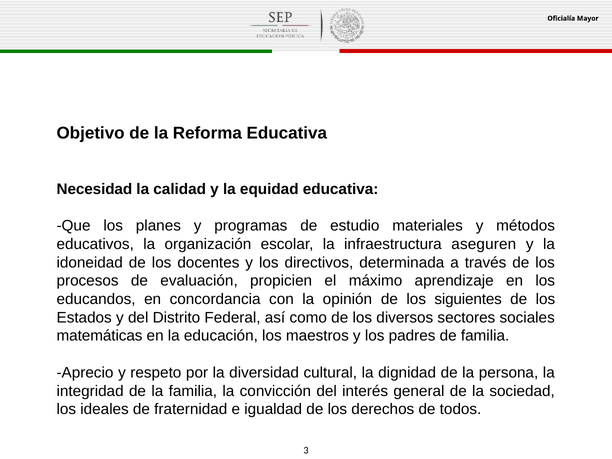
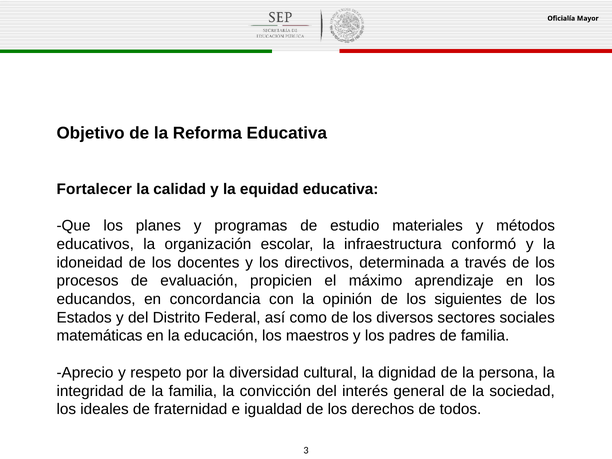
Necesidad: Necesidad -> Fortalecer (94, 189)
aseguren: aseguren -> conformó (484, 244)
